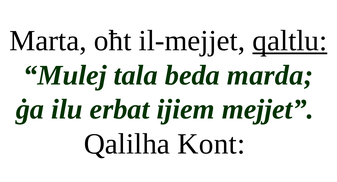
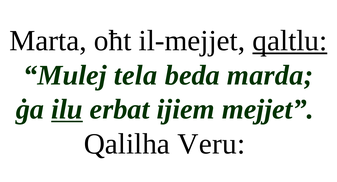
tala: tala -> tela (136, 75)
ilu underline: none -> present (67, 109)
Kont: Kont -> Veru (211, 144)
